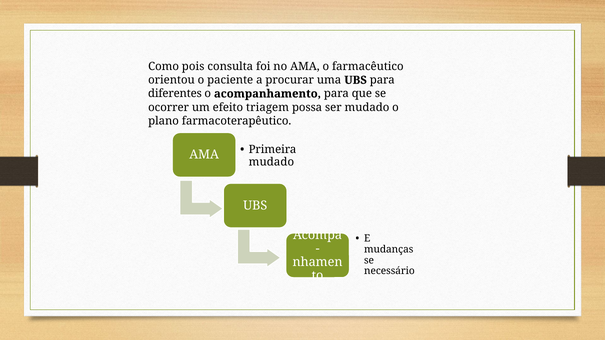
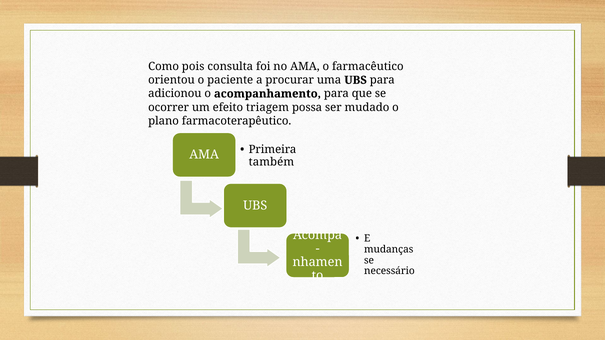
diferentes: diferentes -> adicionou (175, 94)
mudado: mudado -> também (271, 162)
